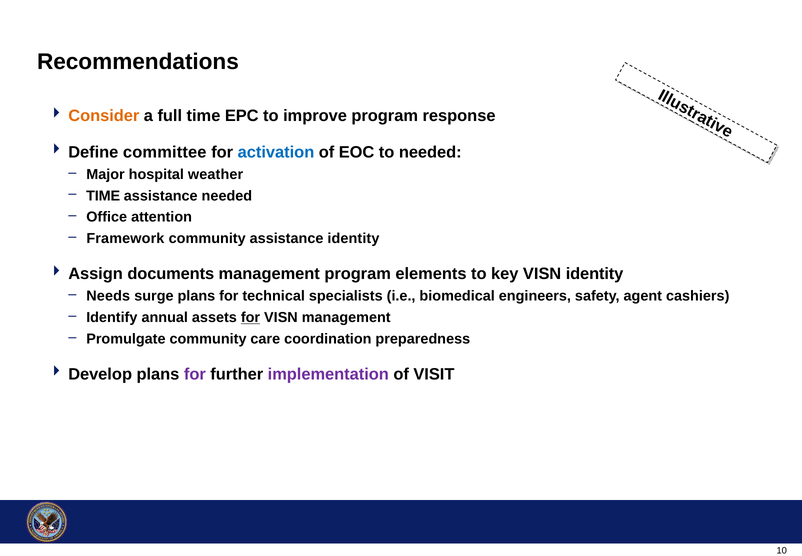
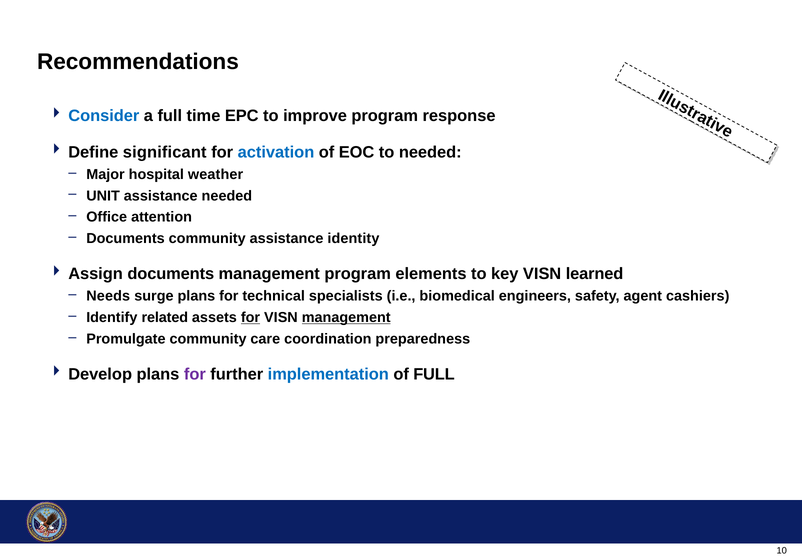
Consider colour: orange -> blue (104, 116)
committee: committee -> significant (165, 152)
TIME: TIME -> UNIT (103, 196)
Framework: Framework -> Documents (125, 238)
VISN identity: identity -> learned (595, 274)
annual: annual -> related (165, 317)
management underline: none -> present (346, 317)
implementation colour: purple -> blue (328, 374)
of VISIT: VISIT -> FULL (434, 374)
